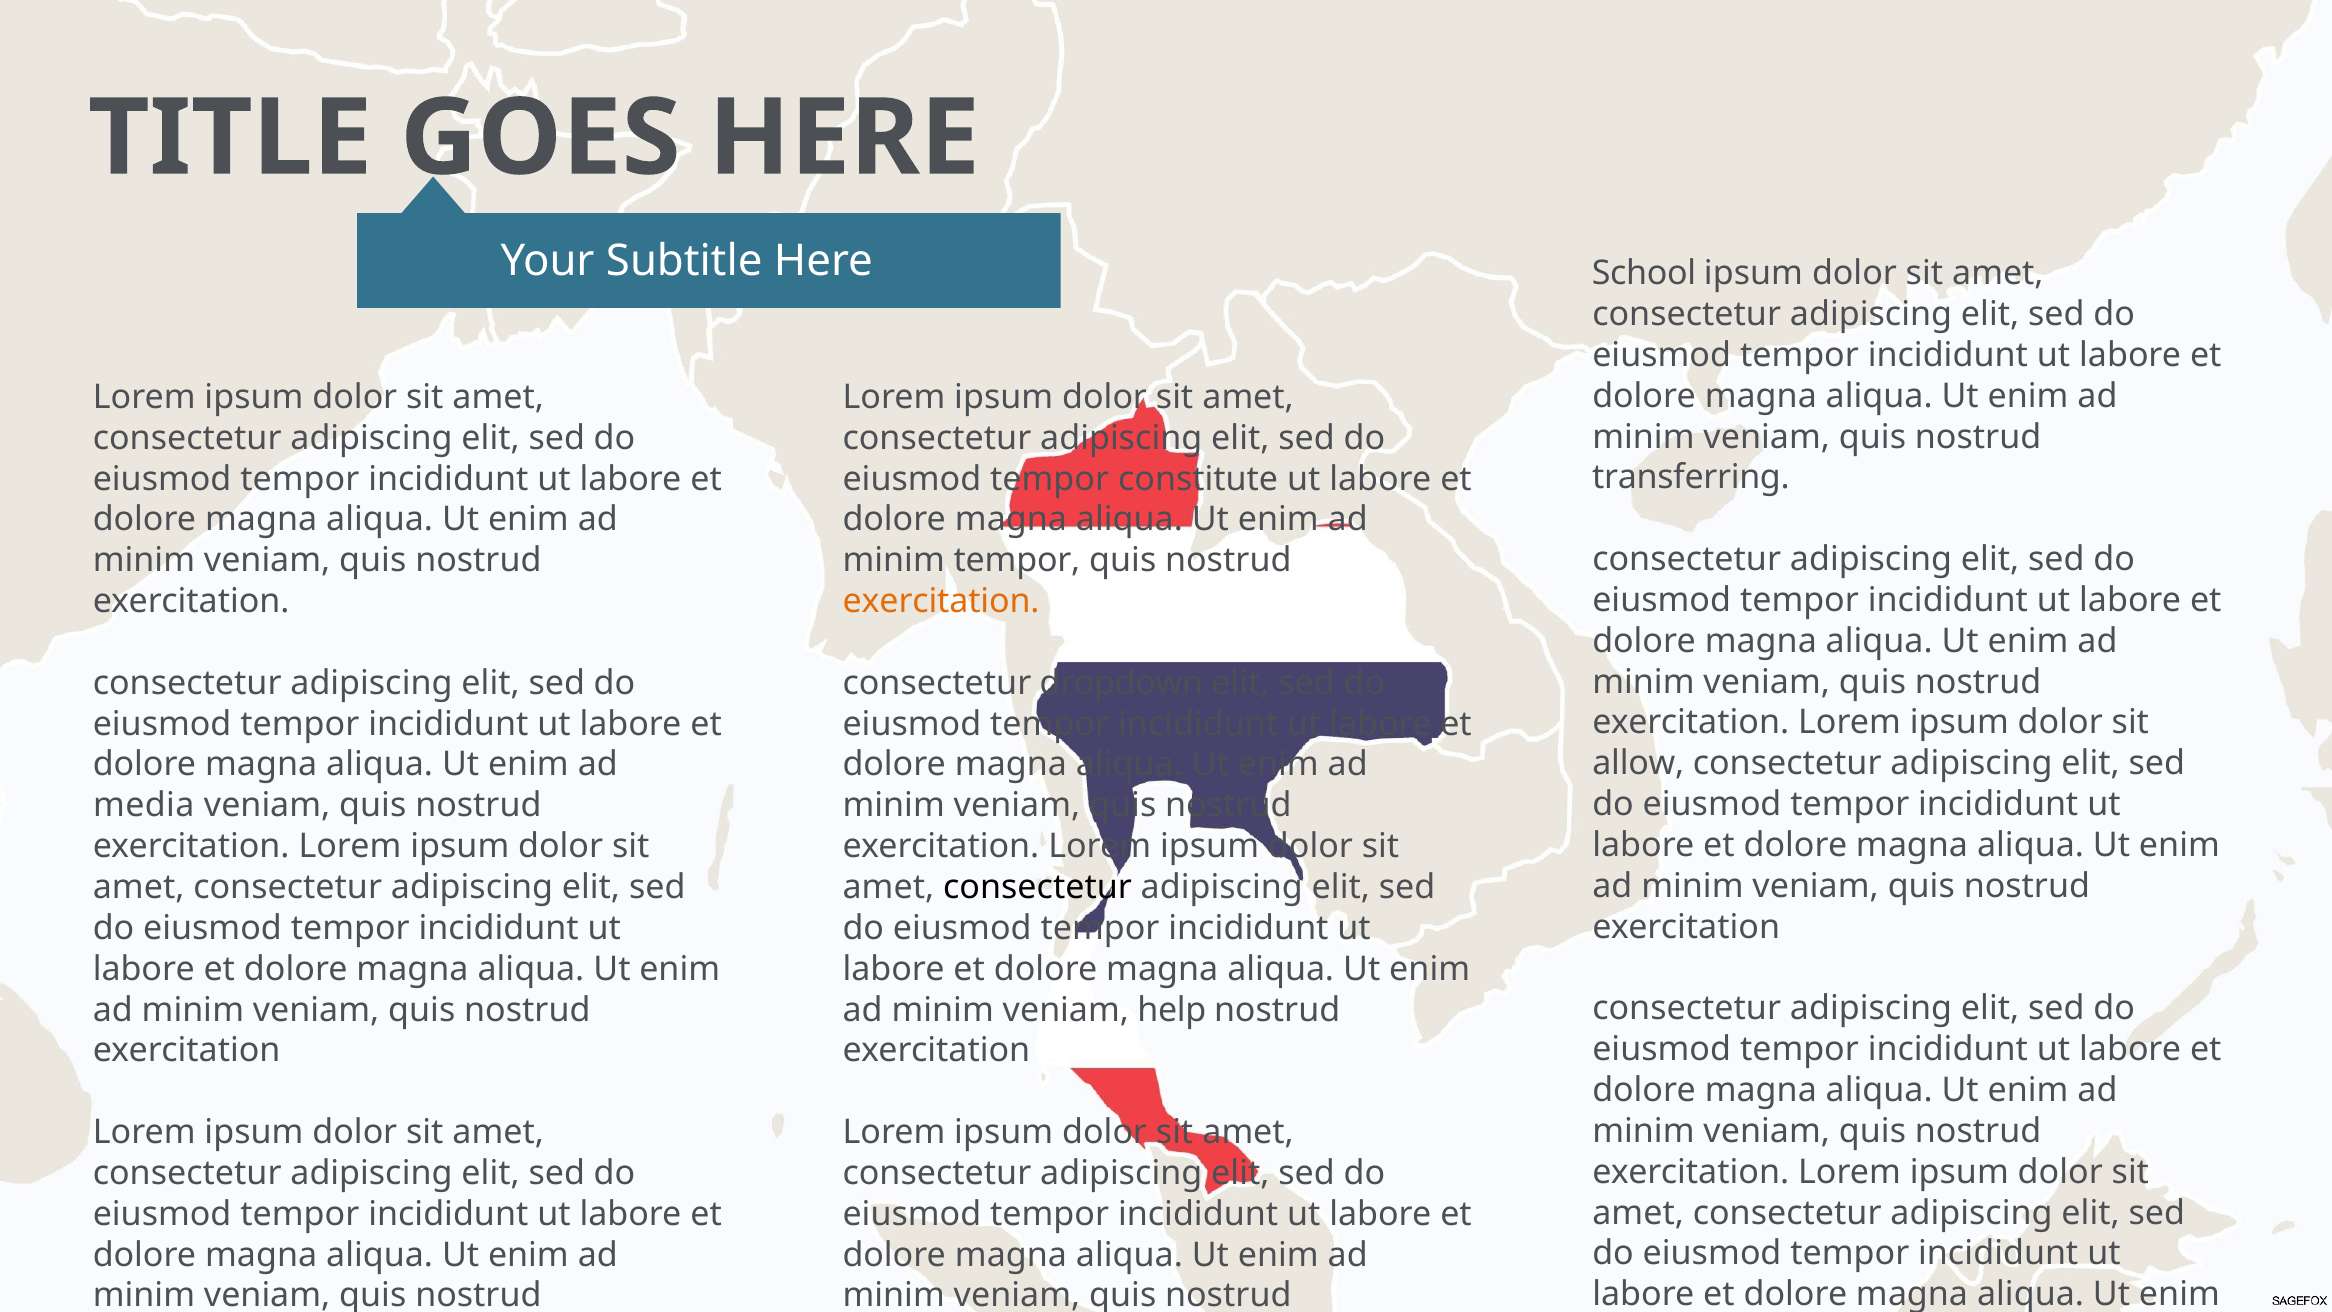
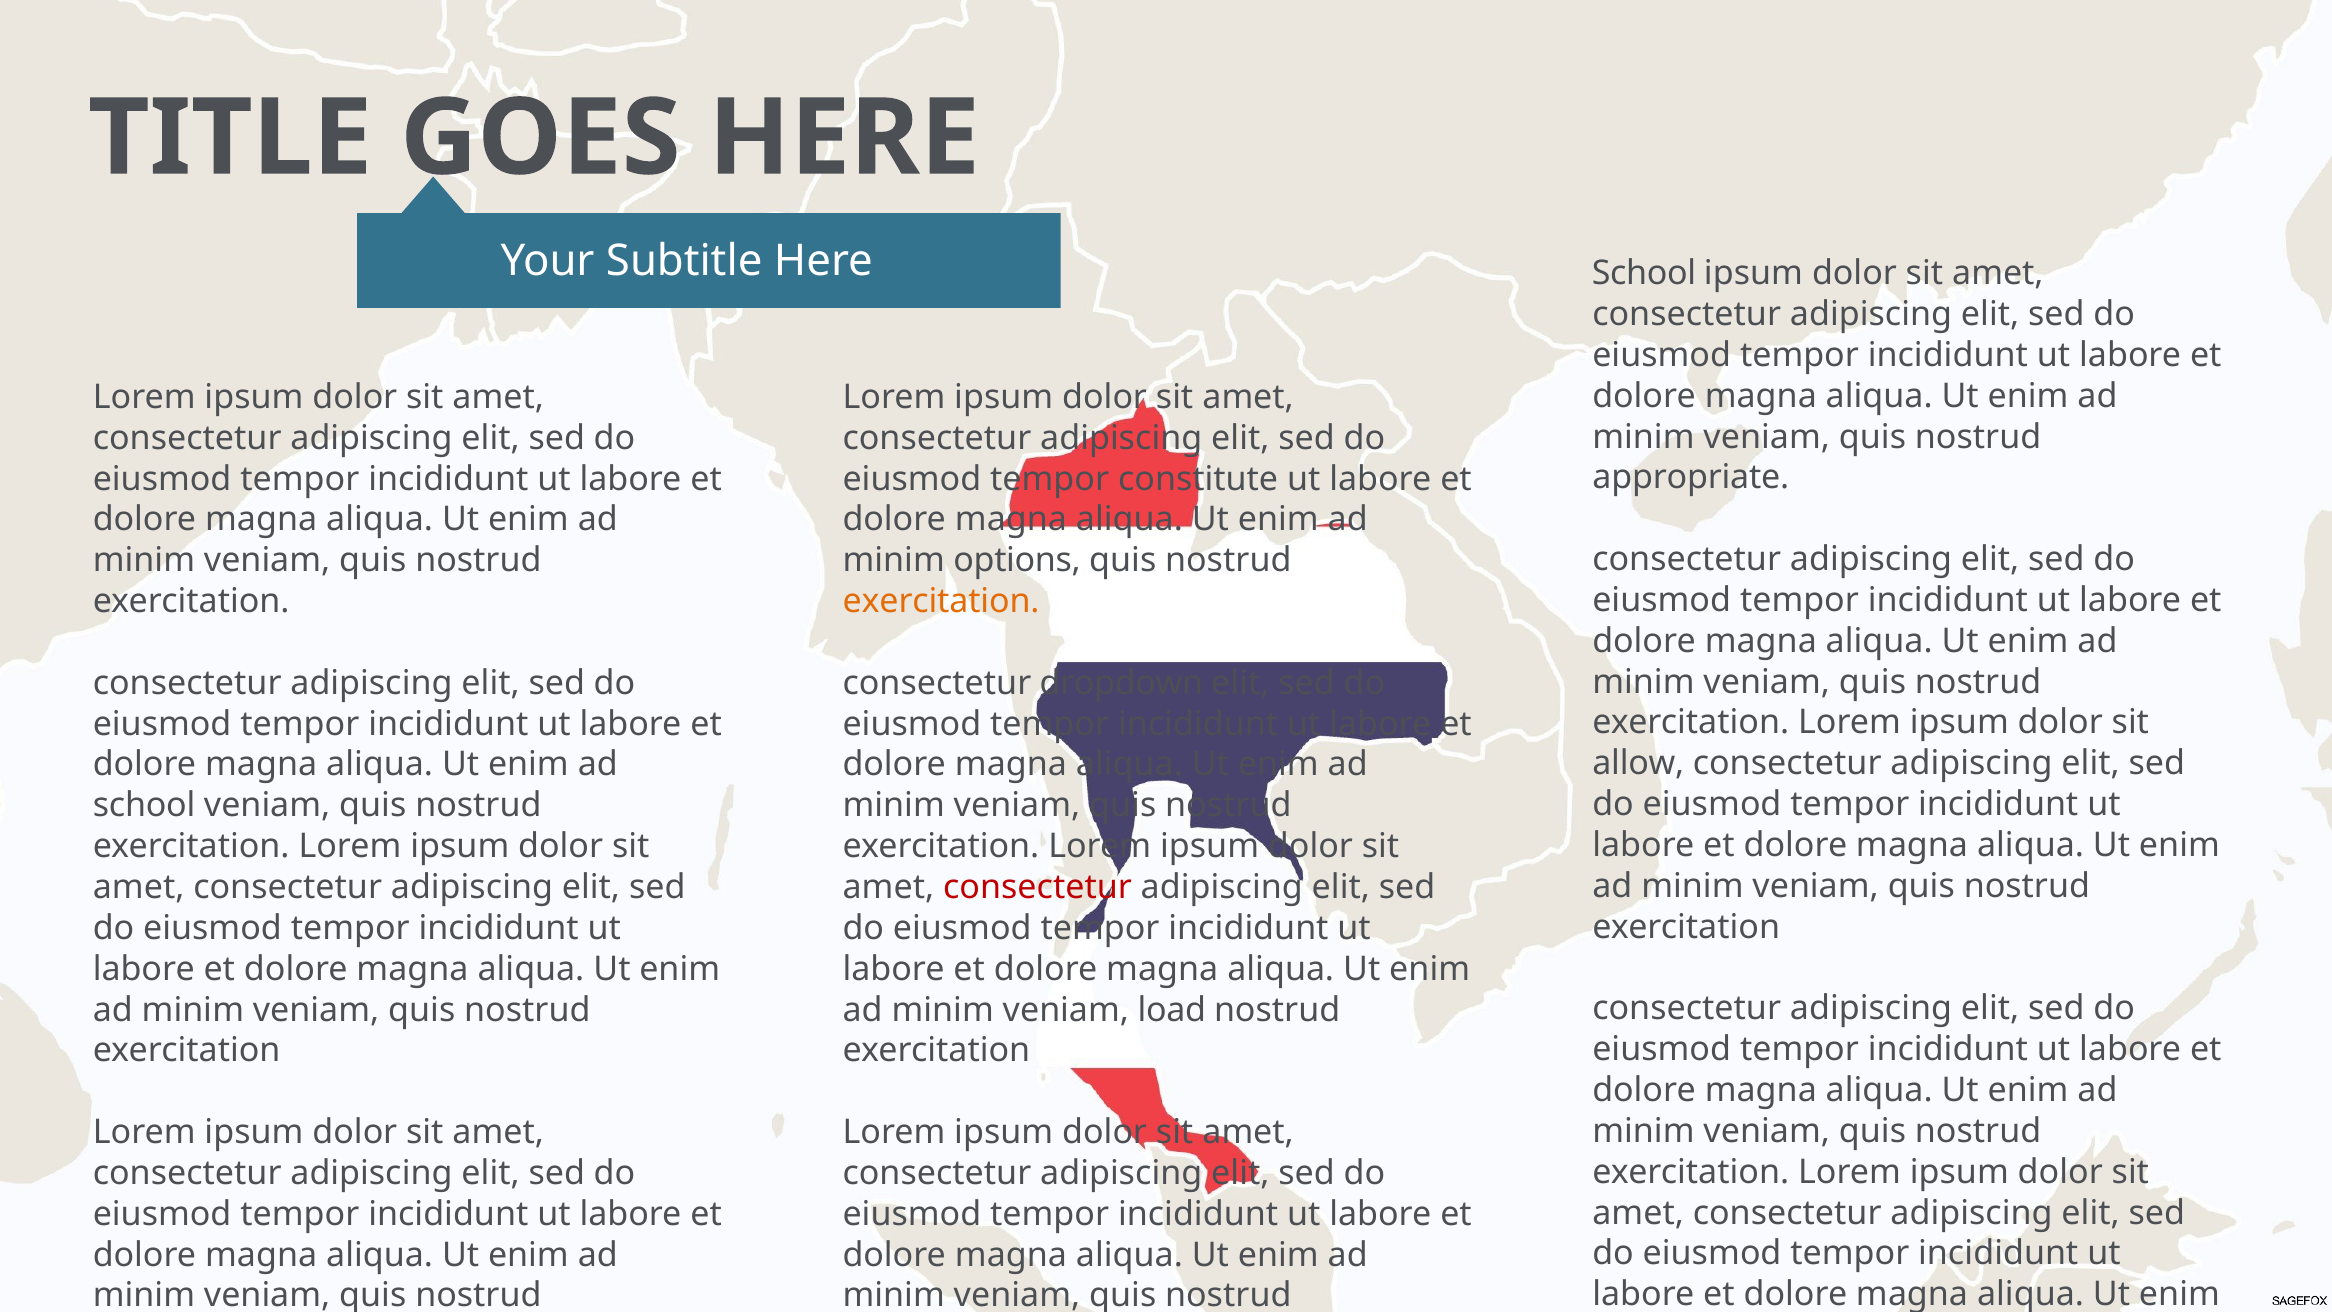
transferring: transferring -> appropriate (1691, 478)
minim tempor: tempor -> options (1017, 560)
media: media -> school (144, 805)
consectetur colour: black -> red (1038, 887)
help: help -> load (1172, 1010)
